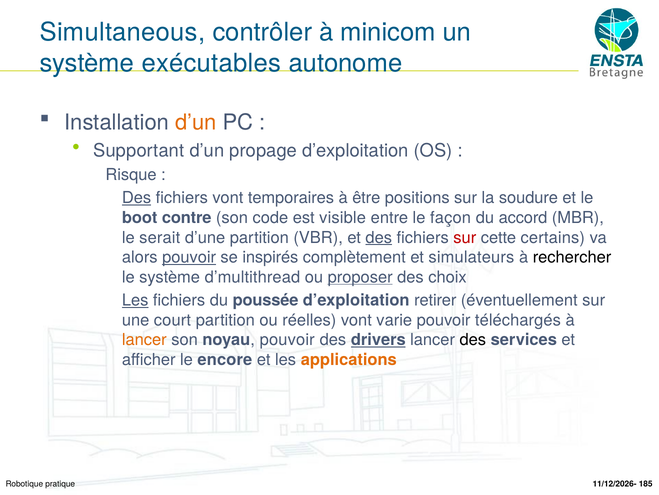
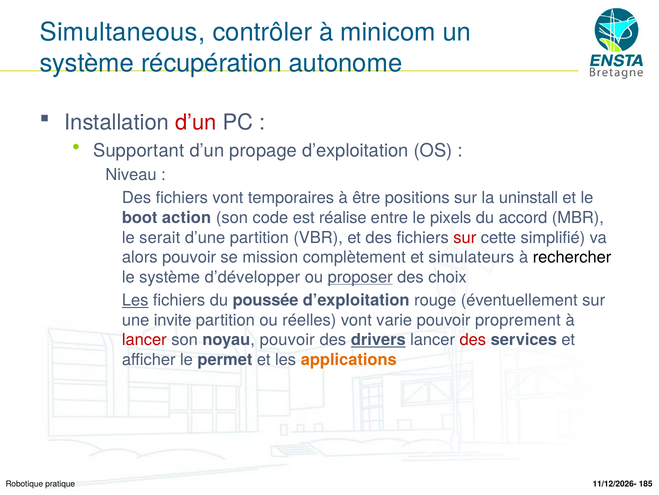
exécutables: exécutables -> récupération (211, 63)
d’un colour: orange -> red (196, 122)
Risque: Risque -> Niveau (131, 175)
Des underline: present -> none (137, 198)
soudure: soudure -> uninstall (529, 198)
contre: contre -> action (187, 217)
visible: visible -> réalise (343, 217)
façon: façon -> pixels (451, 217)
des underline: present -> none (379, 237)
certains: certains -> simplifié (553, 237)
pouvoir underline: present -> none (189, 257)
inspirés: inspirés -> mission (270, 257)
d’multithread: d’multithread -> d’développer (252, 277)
retirer: retirer -> rouge (435, 300)
court: court -> invite (173, 320)
téléchargés: téléchargés -> proprement (518, 320)
lancer colour: orange -> red (144, 339)
des colour: black -> red (473, 339)
encore: encore -> permet (225, 359)
